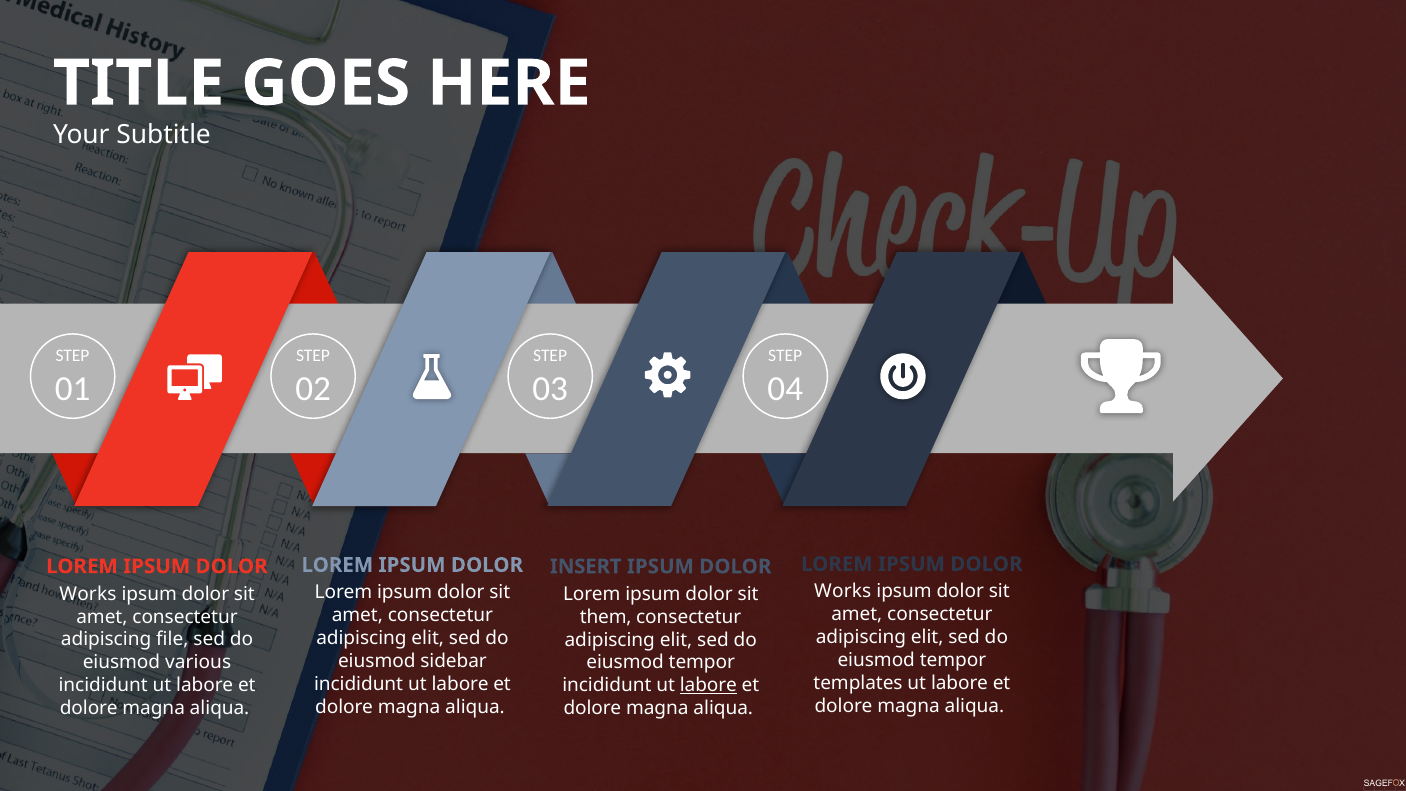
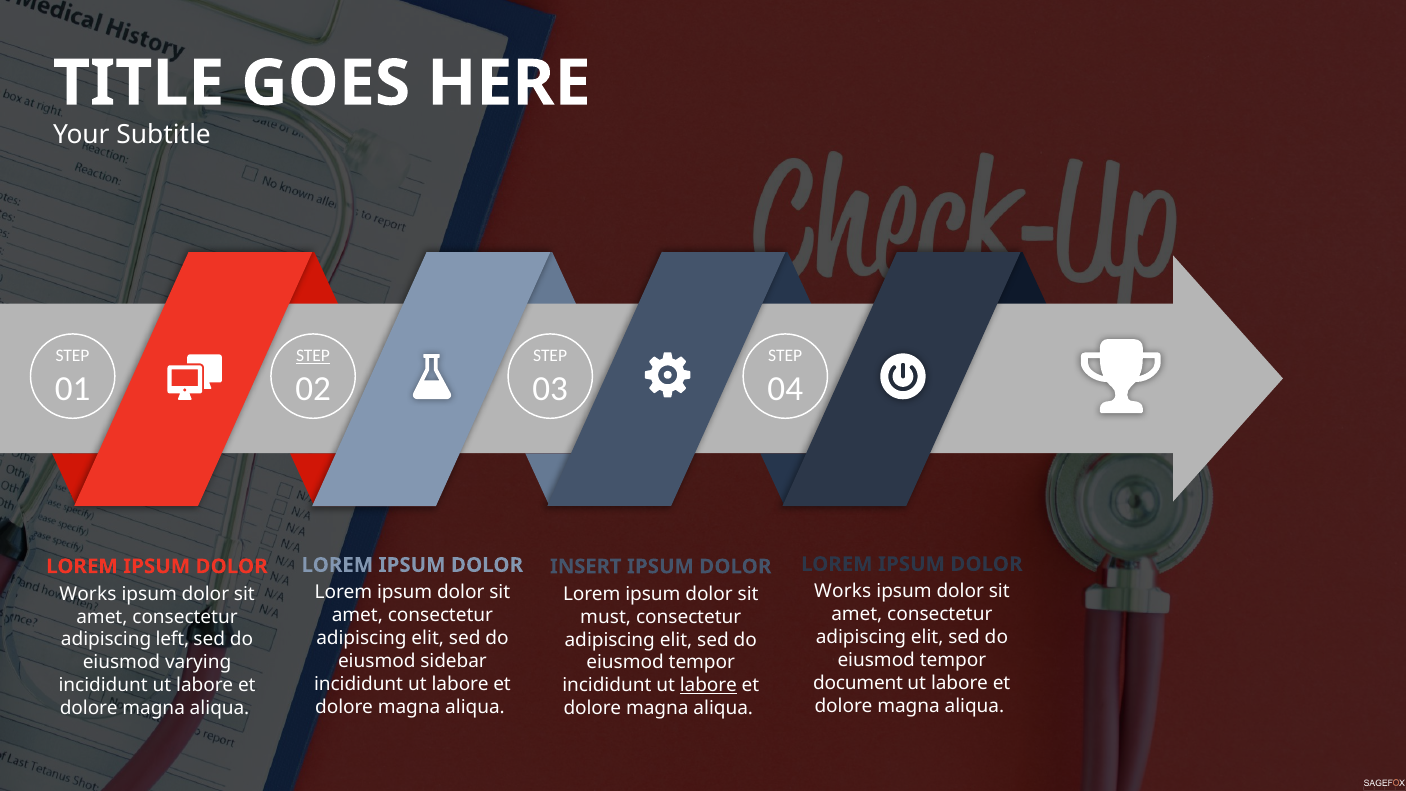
STEP underline: none -> present (313, 356)
them: them -> must (606, 617)
file: file -> left (172, 640)
various: various -> varying (198, 662)
templates: templates -> document (858, 683)
